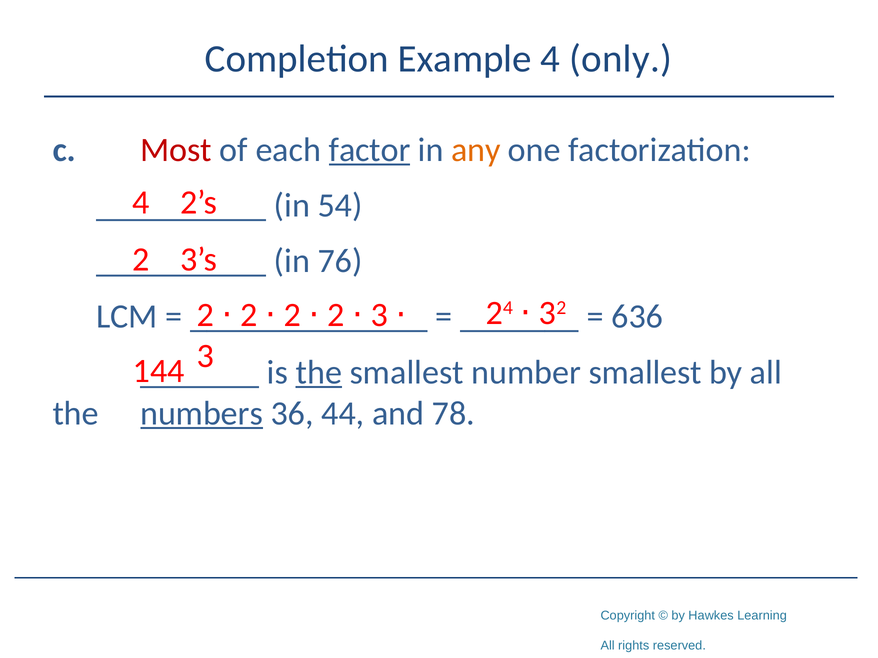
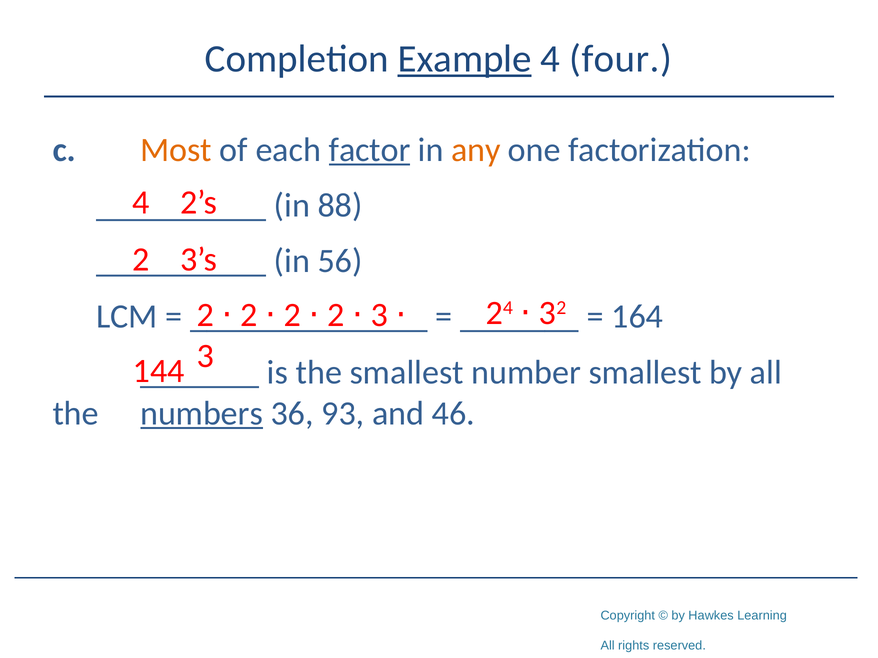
Example underline: none -> present (465, 59)
only: only -> four (621, 59)
Most colour: red -> orange (176, 150)
54: 54 -> 88 (340, 206)
76: 76 -> 56 (340, 261)
636: 636 -> 164 (637, 317)
the underline: present -> none (319, 373)
44: 44 -> 93 (343, 414)
78: 78 -> 46 (453, 414)
